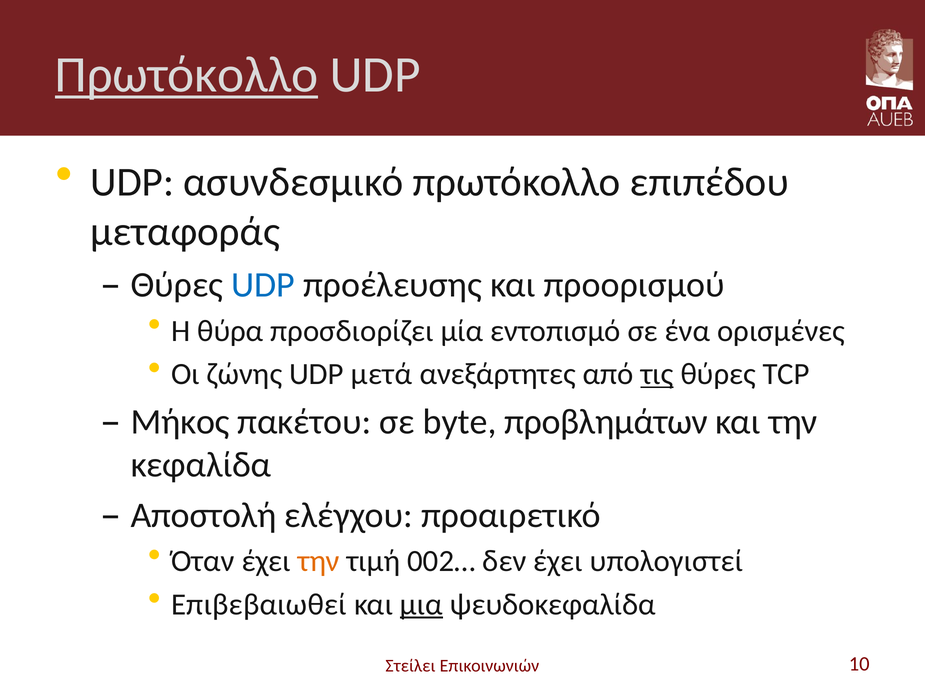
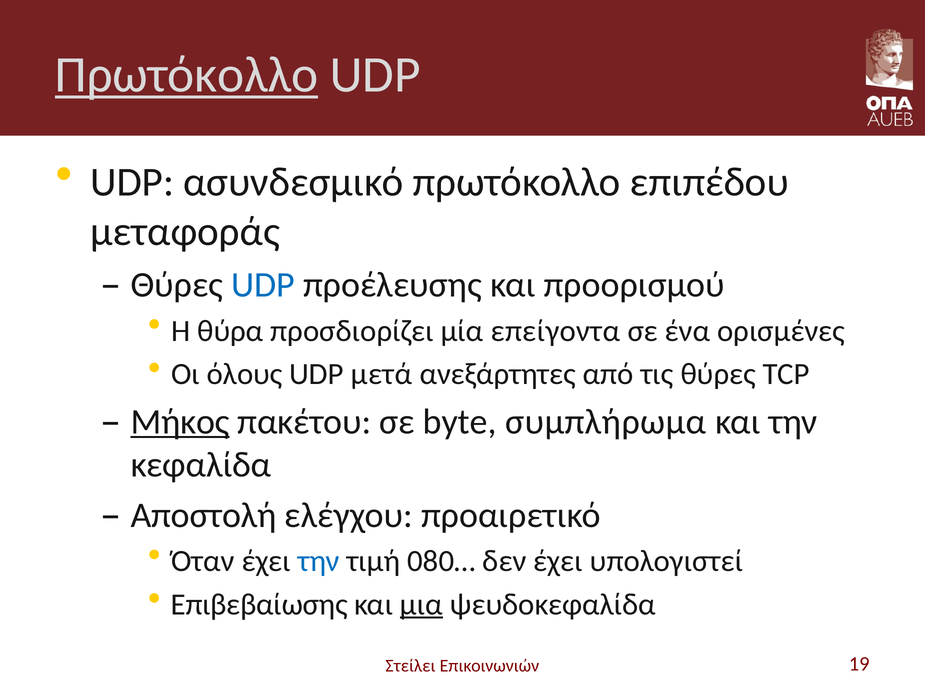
εντοπισμό: εντοπισμό -> επείγοντα (555, 331)
ζώνης: ζώνης -> όλους (245, 374)
τις underline: present -> none (657, 374)
Μήκος underline: none -> present (180, 422)
προβλημάτων: προβλημάτων -> συμπλήρωμα (606, 422)
την colour: orange -> blue (319, 561)
002…: 002… -> 080… (441, 561)
Επιβεβαιωθεί: Επιβεβαιωθεί -> Επιβεβαίωσης (259, 604)
10: 10 -> 19 (859, 664)
